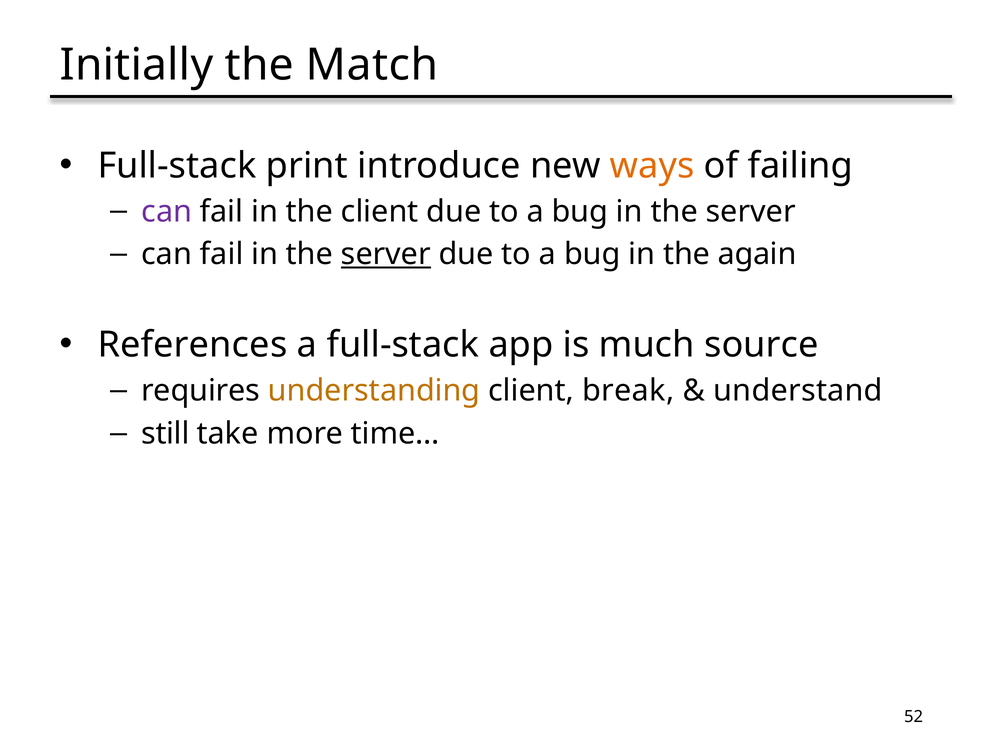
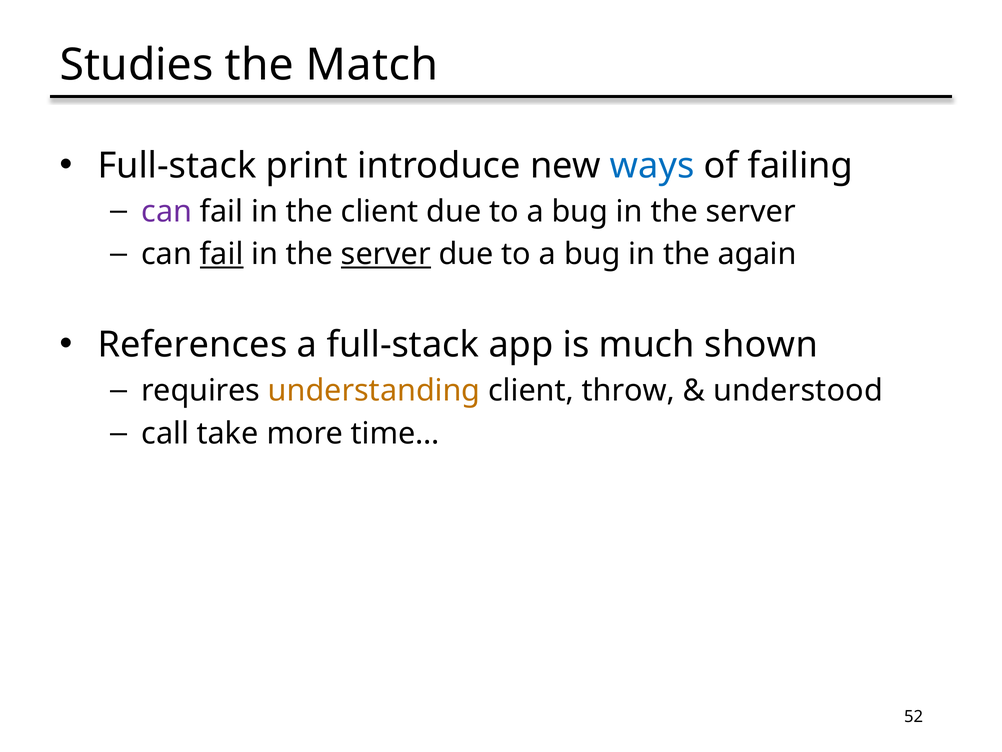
Initially: Initially -> Studies (137, 65)
ways colour: orange -> blue (652, 166)
fail underline: none -> present (222, 254)
source: source -> shown (761, 345)
break: break -> throw (628, 390)
understand: understand -> understood (798, 390)
still: still -> call (165, 433)
